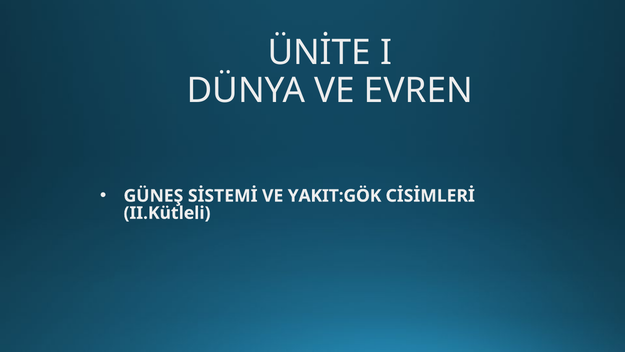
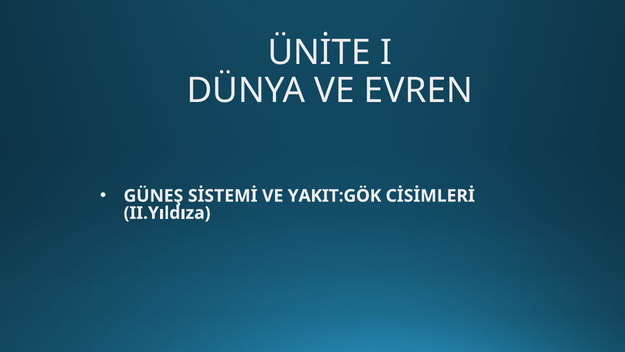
II.Kütleli: II.Kütleli -> II.Yıldıza (167, 213)
